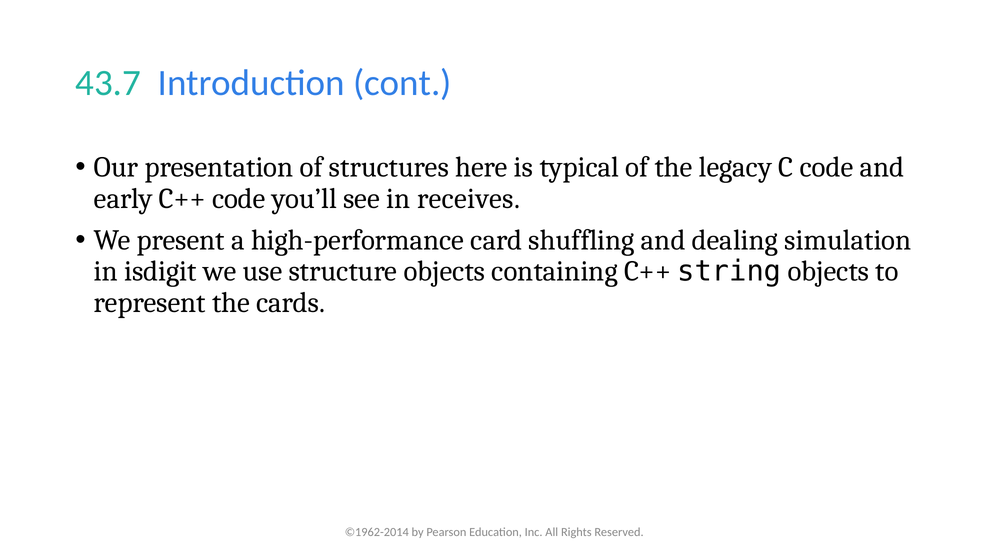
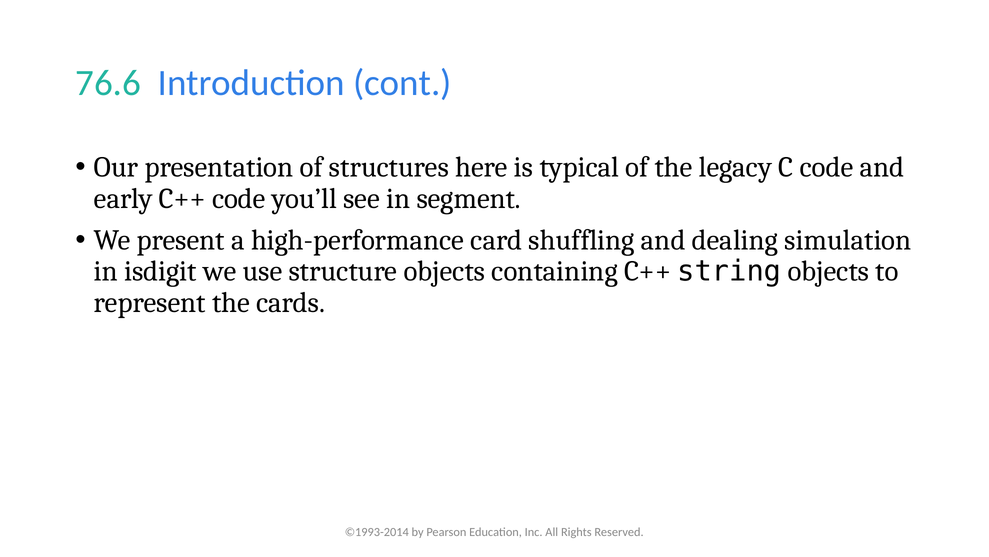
43.7: 43.7 -> 76.6 (108, 83)
receives: receives -> segment (469, 198)
©1962-2014: ©1962-2014 -> ©1993-2014 (377, 531)
